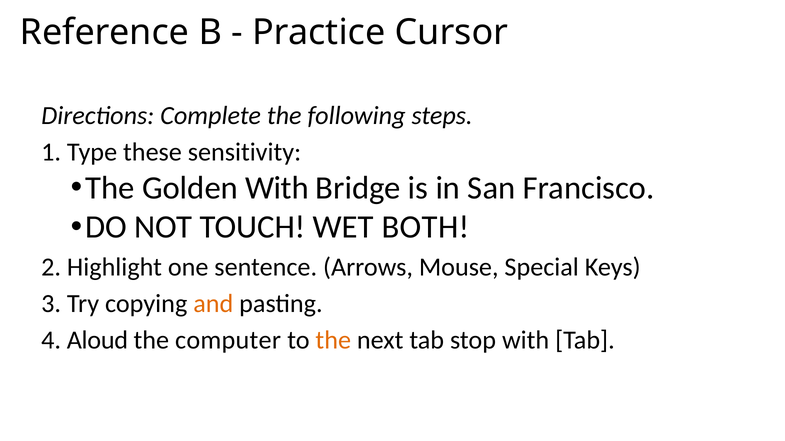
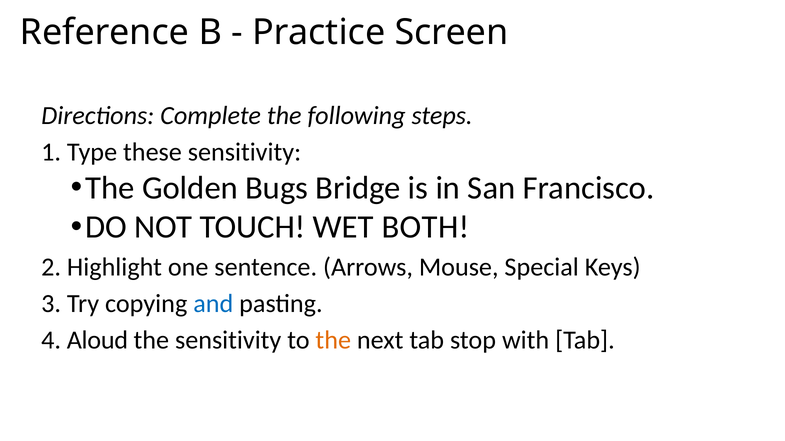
Cursor: Cursor -> Screen (451, 33)
Golden With: With -> Bugs (277, 188)
and colour: orange -> blue (213, 304)
the computer: computer -> sensitivity (228, 340)
